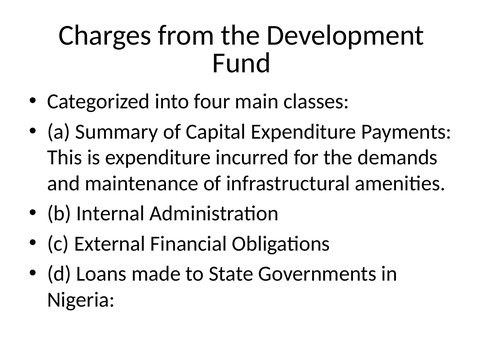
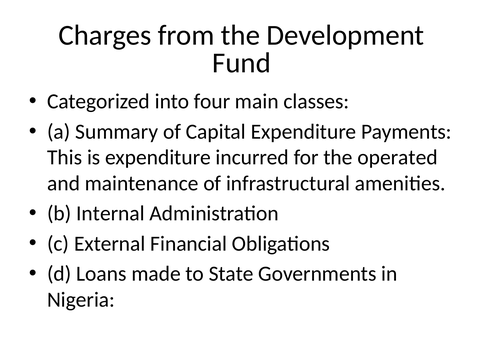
demands: demands -> operated (398, 157)
